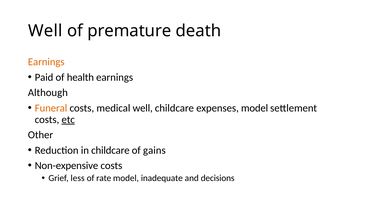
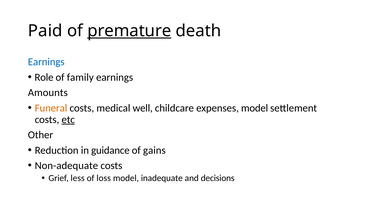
Well: Well -> Paid (45, 31)
premature underline: none -> present (129, 31)
Earnings colour: orange -> blue (46, 62)
Paid: Paid -> Role (44, 77)
health: health -> family (80, 77)
Although: Although -> Amounts (48, 93)
in childcare: childcare -> guidance (110, 150)
Non-expensive: Non-expensive -> Non-adequate (66, 165)
rate: rate -> loss (104, 178)
